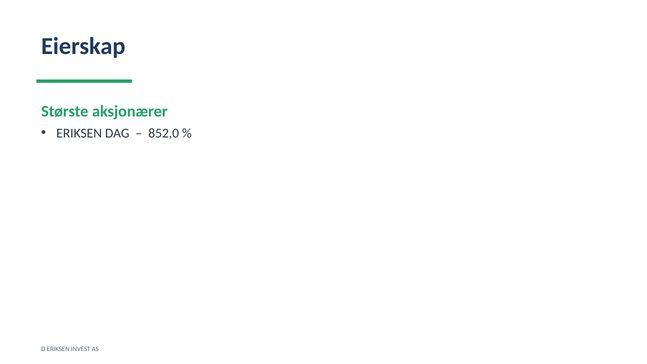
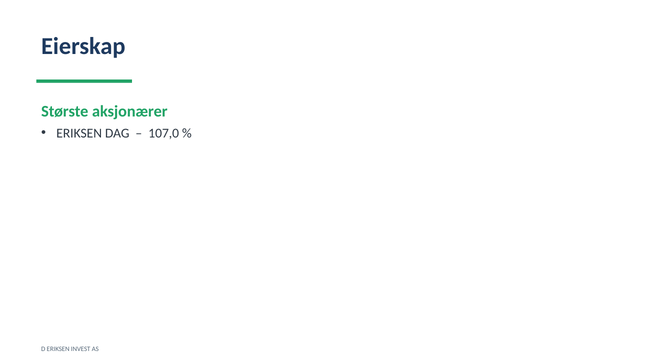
852,0: 852,0 -> 107,0 (164, 133)
